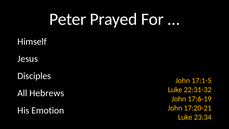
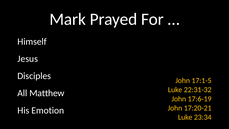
Peter: Peter -> Mark (68, 19)
Hebrews: Hebrews -> Matthew (47, 93)
